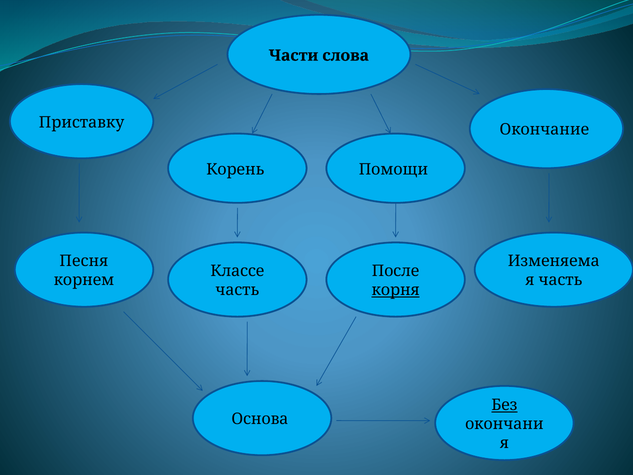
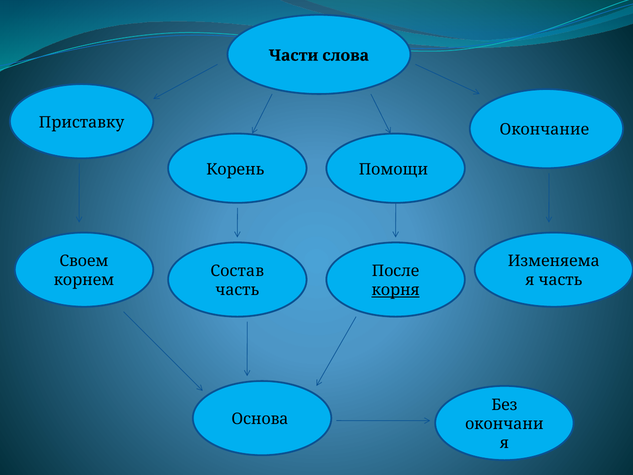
Песня: Песня -> Своем (84, 261)
Классе: Классе -> Состав (237, 271)
Без underline: present -> none (504, 405)
